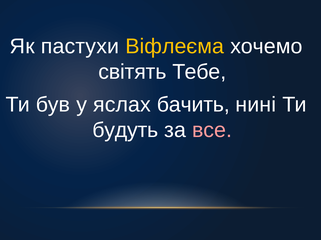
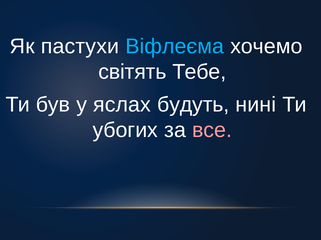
Віфлеєма colour: yellow -> light blue (175, 46)
бачить: бачить -> будуть (193, 105)
будуть: будуть -> убогих (125, 130)
